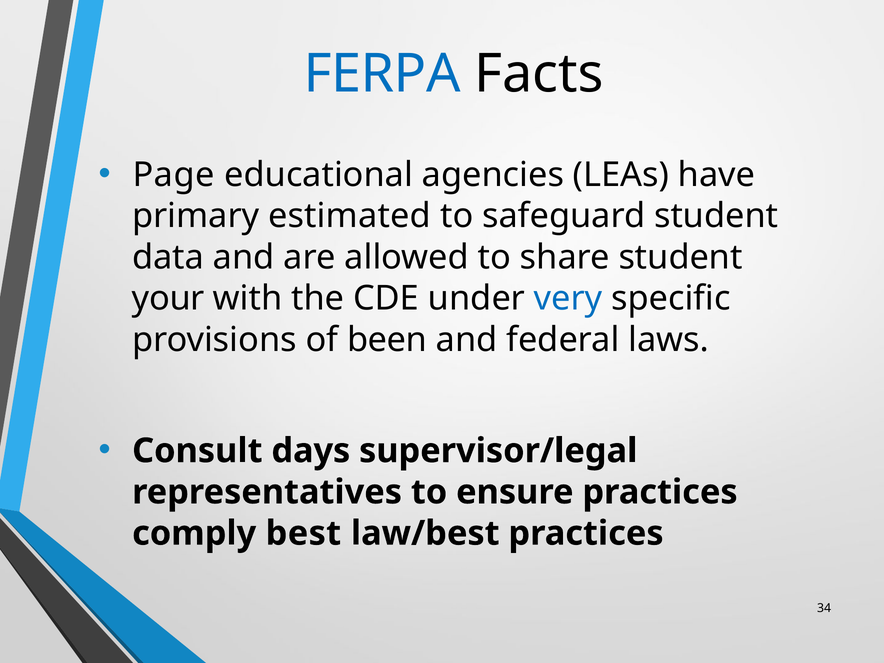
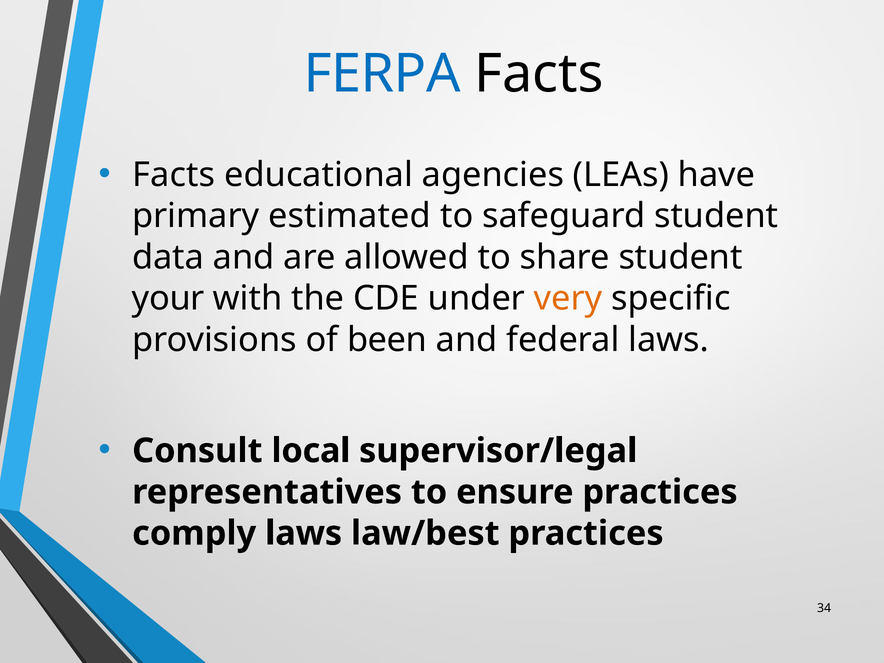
Page: Page -> Facts (174, 175)
very colour: blue -> orange (568, 299)
days: days -> local (311, 451)
comply best: best -> laws (304, 533)
